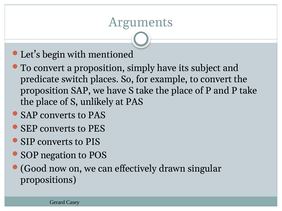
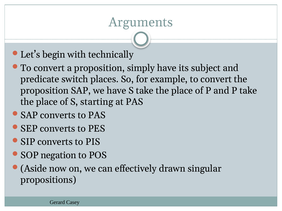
mentioned: mentioned -> technically (111, 55)
unlikely: unlikely -> starting (97, 102)
Good: Good -> Aside (34, 169)
